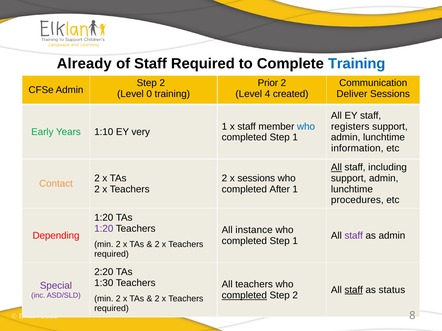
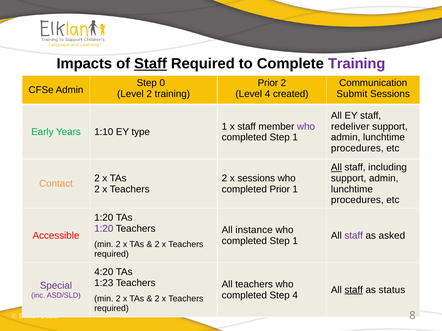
Already: Already -> Impacts (84, 64)
Staff underline: none -> present (151, 64)
Training colour: blue -> purple (357, 64)
2: 2 -> 0 (162, 83)
Level 0: 0 -> 2 (149, 94)
Deliver: Deliver -> Submit (352, 94)
who colour: blue -> purple (306, 127)
registers: registers -> redeliver (350, 127)
very: very -> type (141, 132)
information: information -> procedures (357, 148)
completed After: After -> Prior (280, 189)
Depending: Depending -> Accessible (56, 236)
as admin: admin -> asked (392, 236)
2:20: 2:20 -> 4:20 (104, 272)
1:30: 1:30 -> 1:23 (104, 283)
completed underline: present -> none (244, 296)
2: 2 -> 4 (295, 296)
